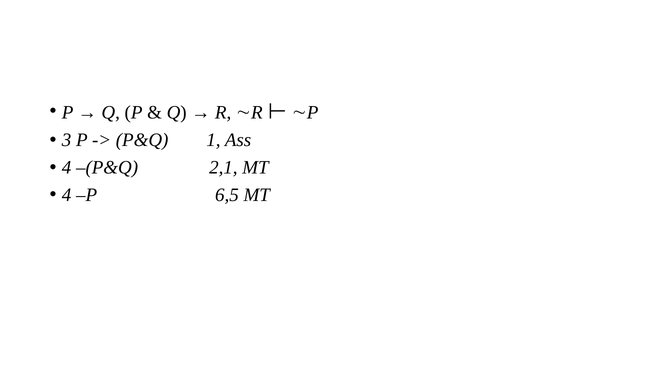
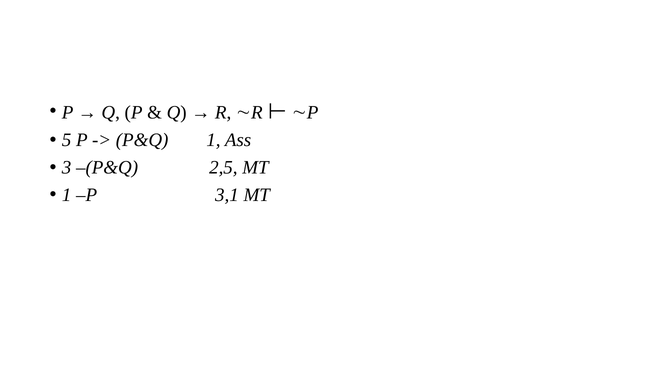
3: 3 -> 5 (67, 140)
4: 4 -> 3 (67, 168)
2,1: 2,1 -> 2,5 (223, 168)
4: 4 -> 1 (67, 195)
6,5: 6,5 -> 3,1 (227, 195)
